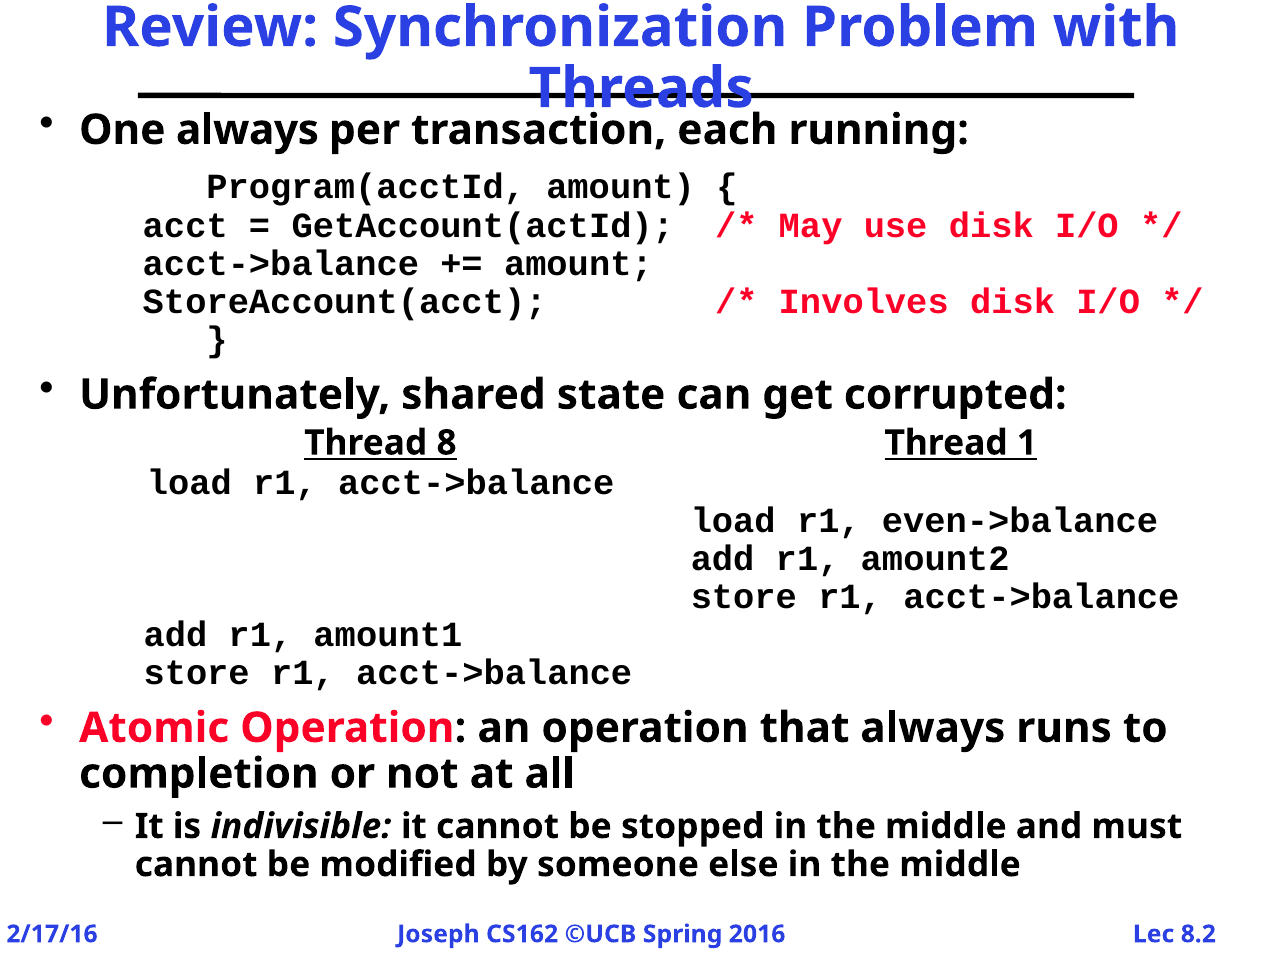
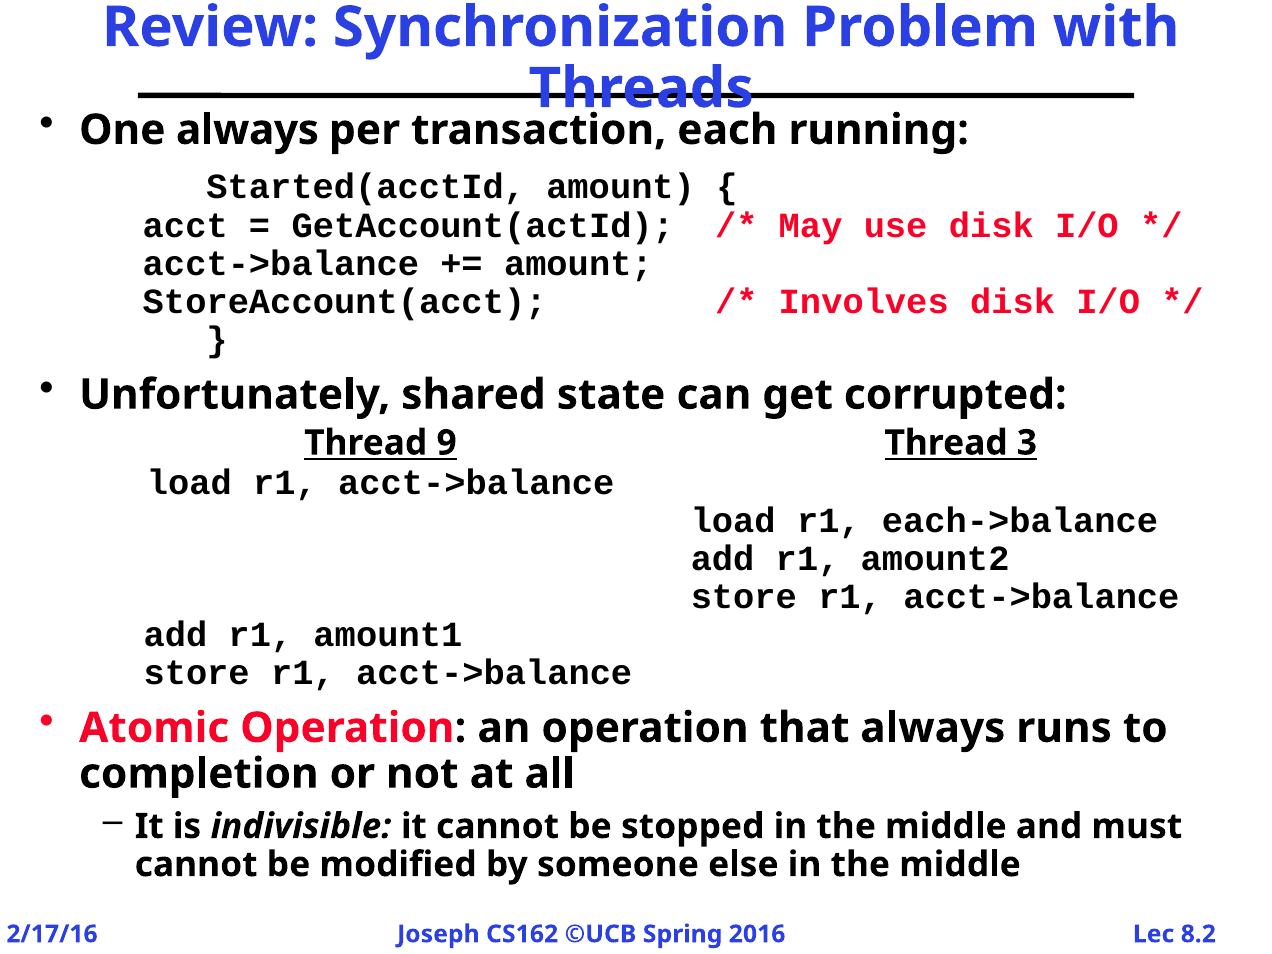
Program(acctId: Program(acctId -> Started(acctId (366, 187)
8: 8 -> 9 (447, 443)
1: 1 -> 3 (1027, 443)
even->balance: even->balance -> each->balance (1020, 521)
